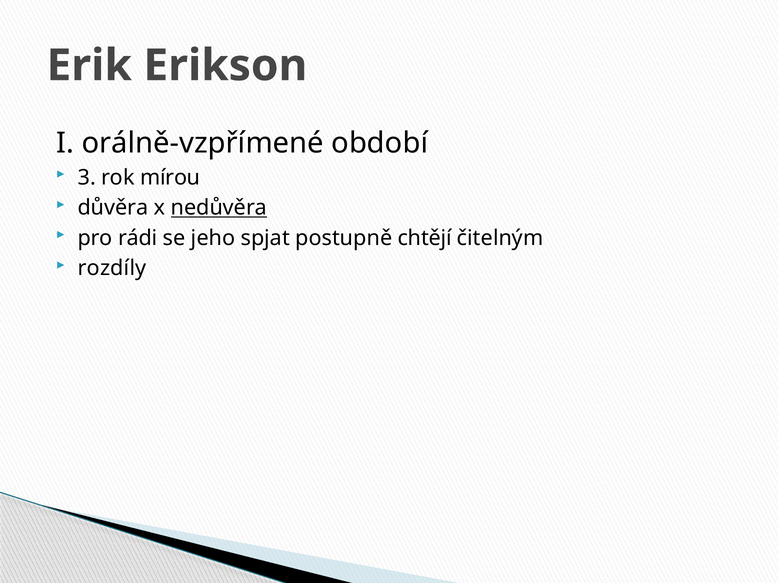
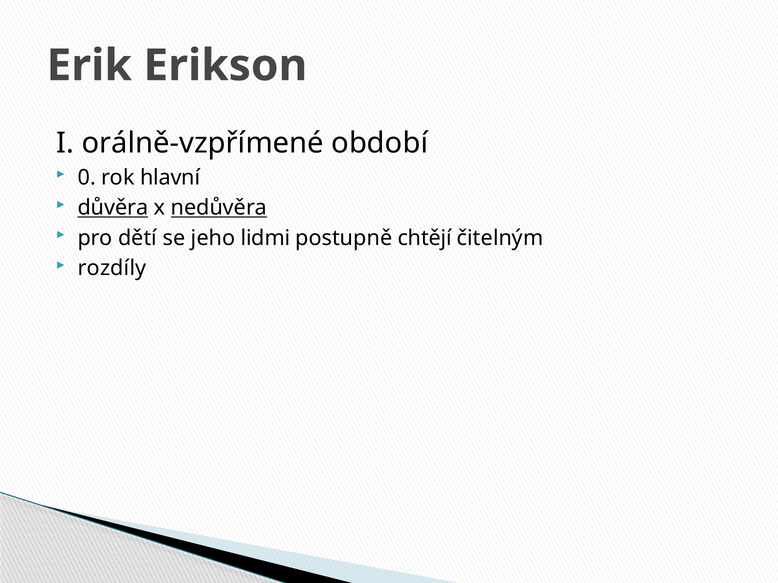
3: 3 -> 0 (87, 178)
mírou: mírou -> hlavní (170, 178)
důvěra underline: none -> present (113, 208)
rádi: rádi -> dětí (138, 238)
spjat: spjat -> lidmi (265, 238)
